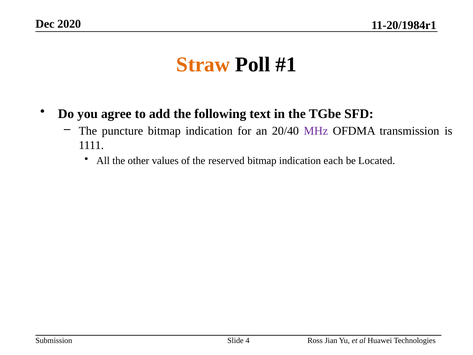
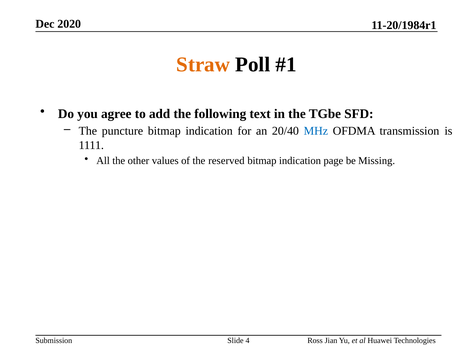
MHz colour: purple -> blue (316, 131)
each: each -> page (333, 161)
Located: Located -> Missing (377, 161)
